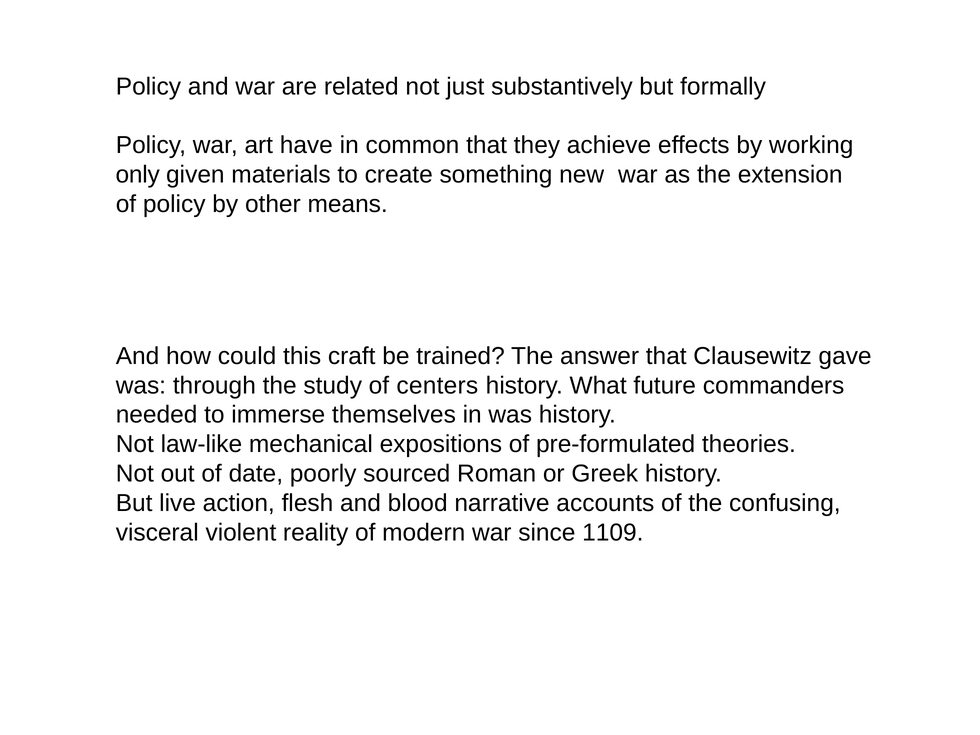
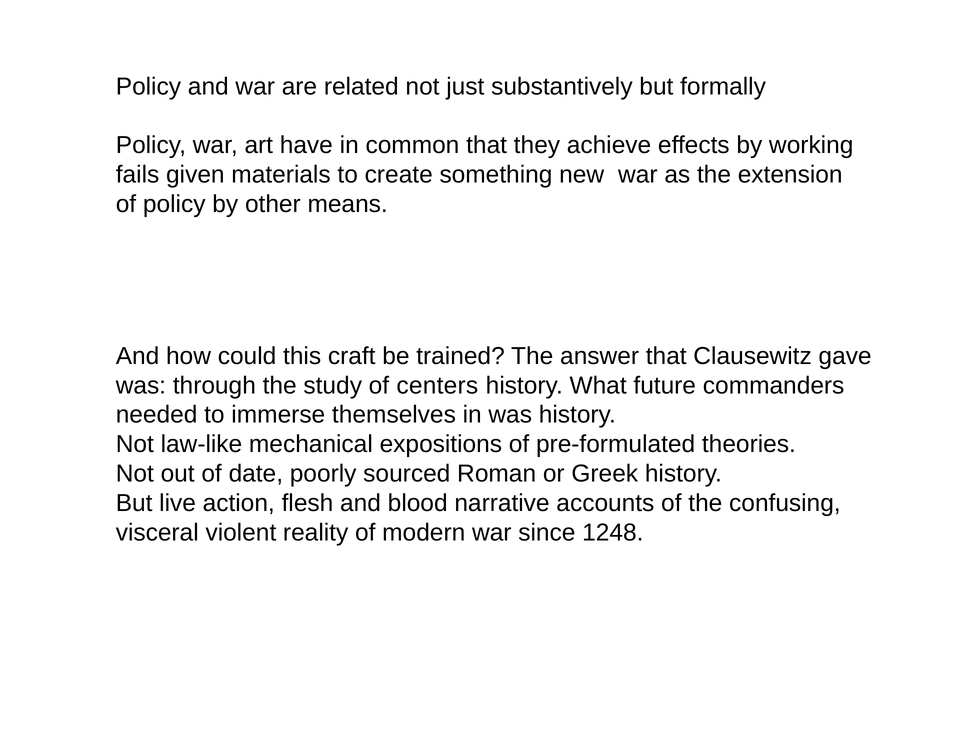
only: only -> fails (138, 175)
1109: 1109 -> 1248 (613, 532)
